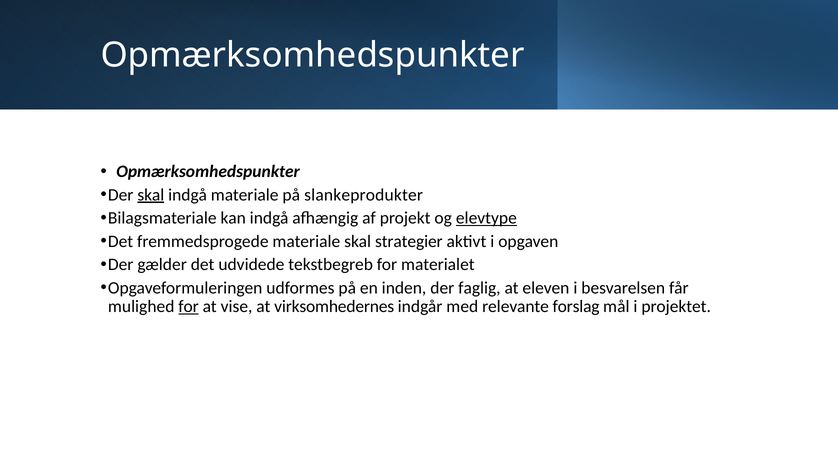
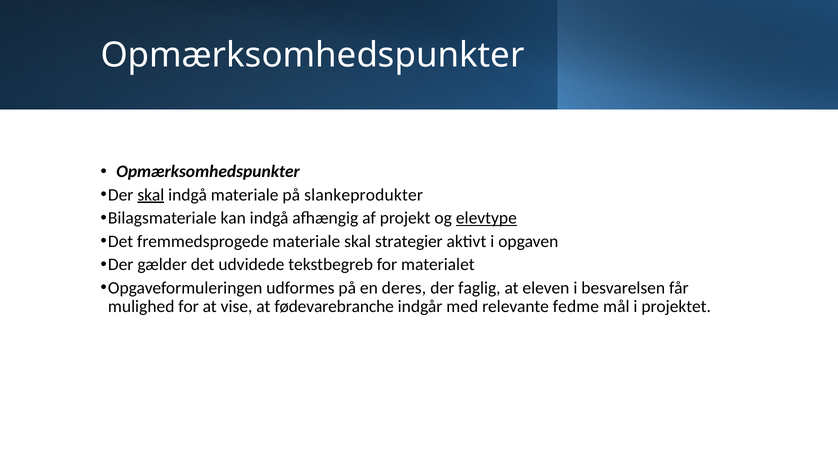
inden: inden -> deres (404, 288)
for underline: present -> none (189, 307)
virksomhedernes: virksomhedernes -> fødevarebranche (334, 307)
forslag: forslag -> fedme (576, 307)
